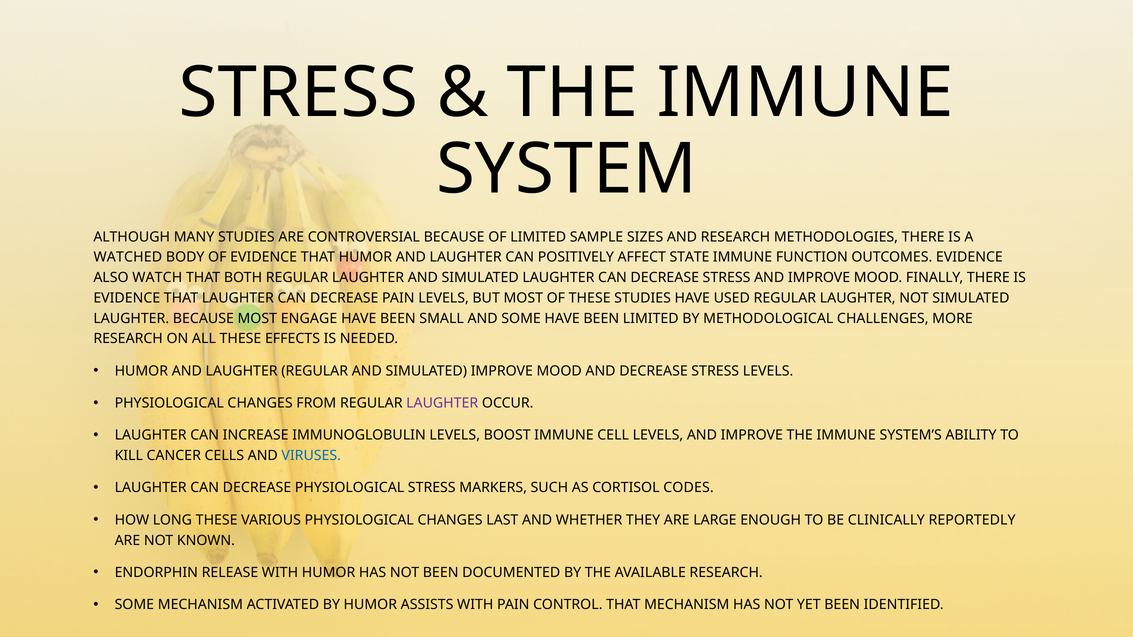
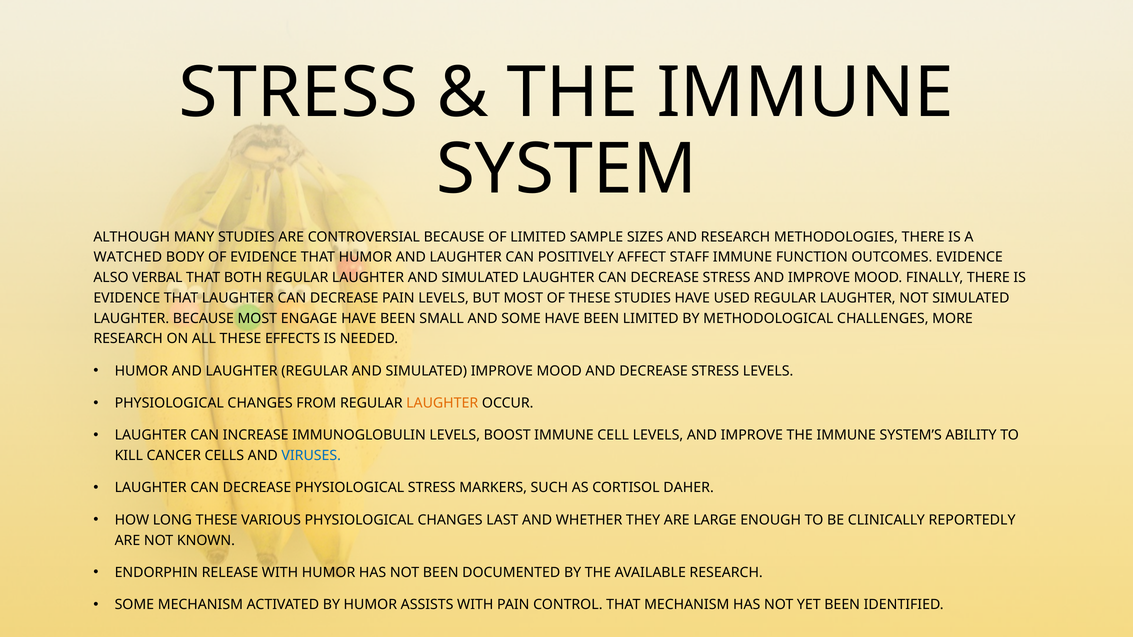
STATE: STATE -> STAFF (689, 257)
WATCH: WATCH -> VERBAL (157, 278)
LAUGHTER colour: purple -> orange (442, 403)
CODES: CODES -> DAHER (689, 488)
